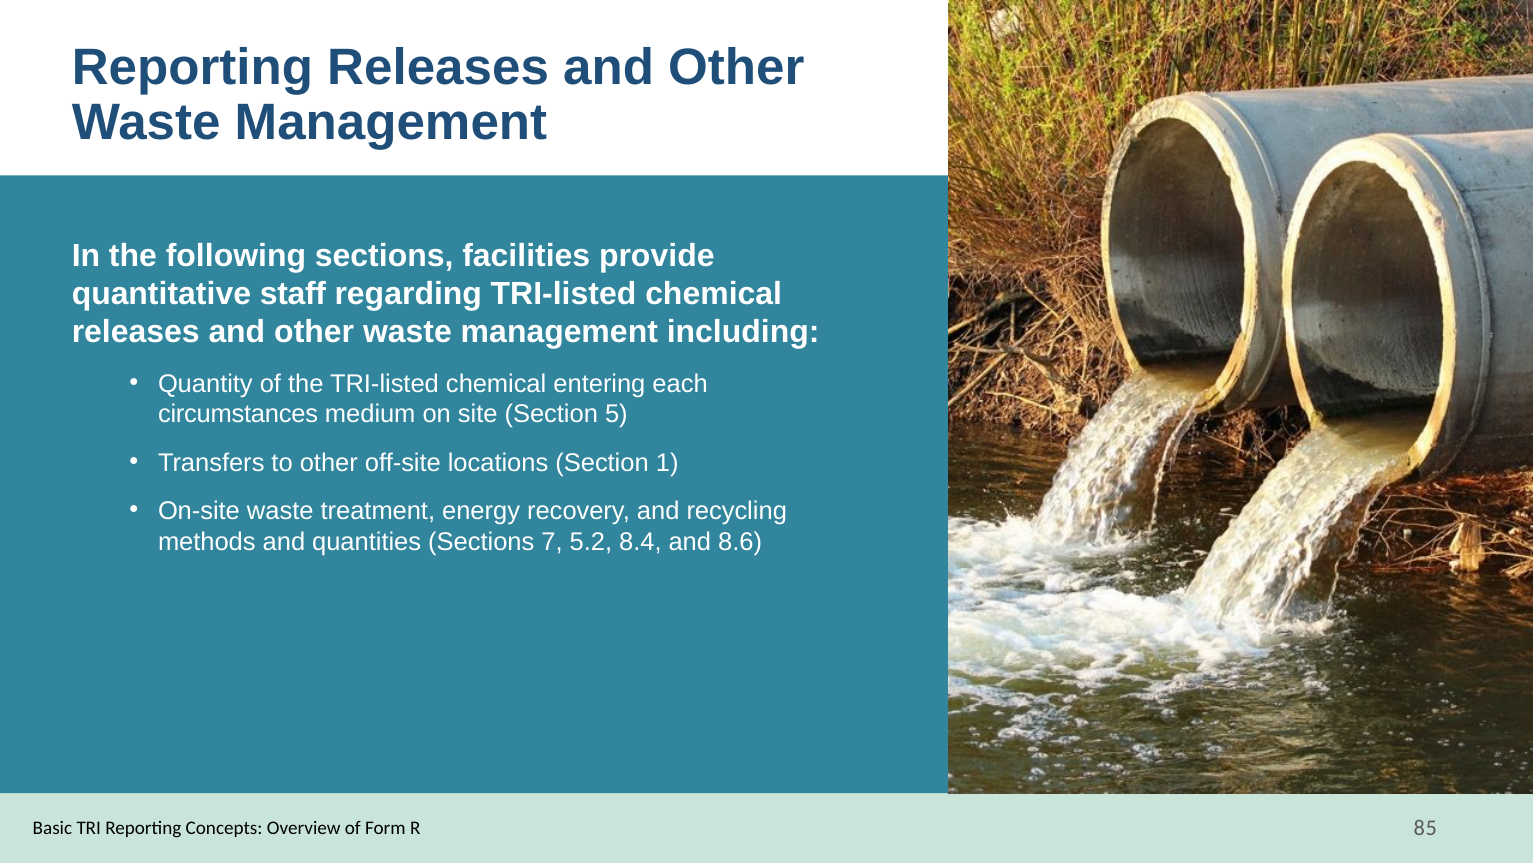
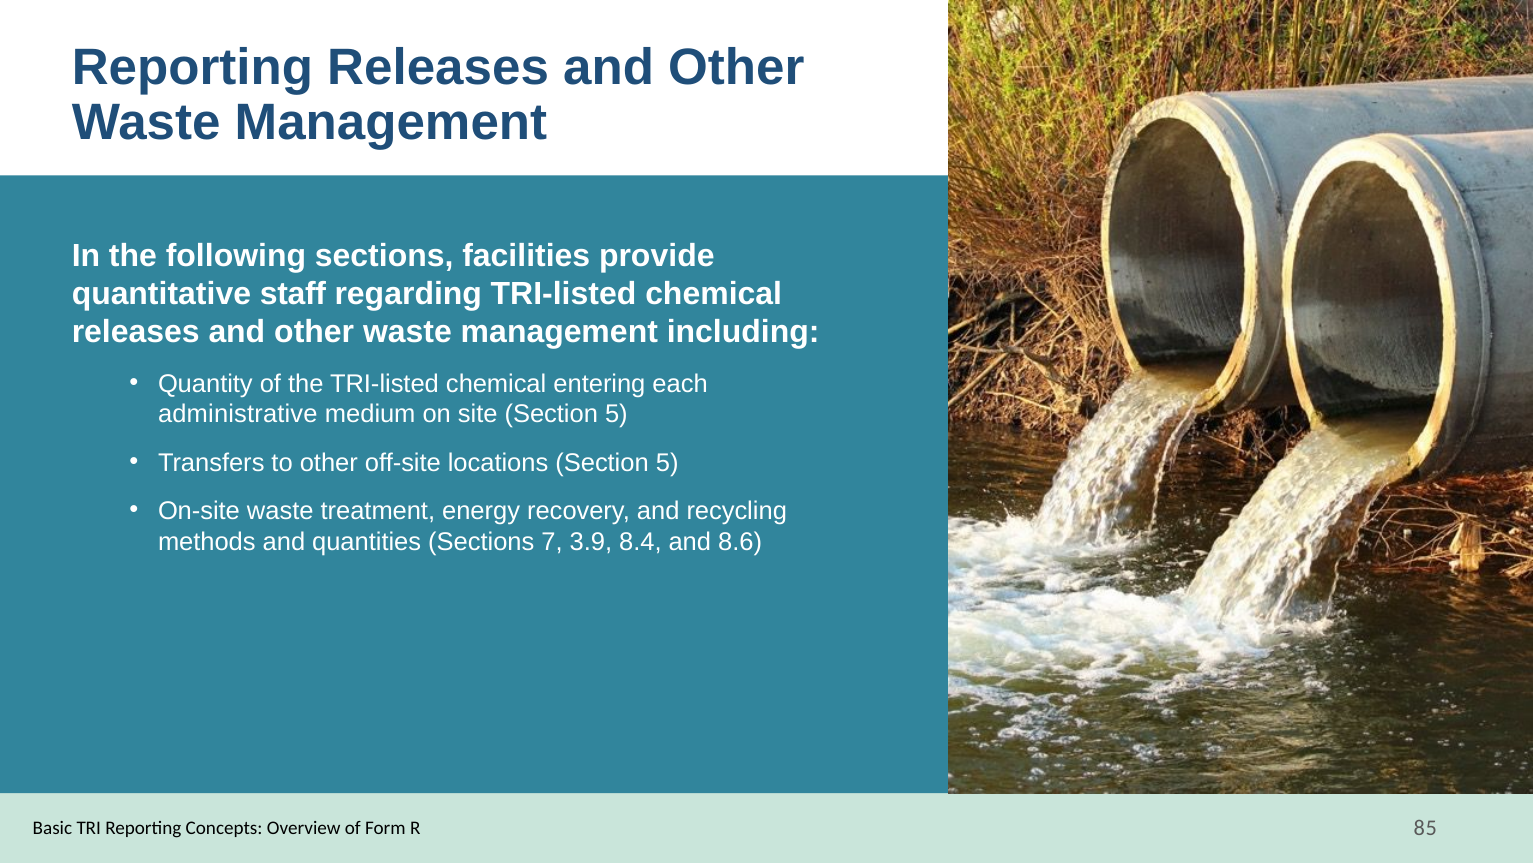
circumstances: circumstances -> administrative (238, 414)
locations Section 1: 1 -> 5 (667, 462)
5.2: 5.2 -> 3.9 (591, 541)
